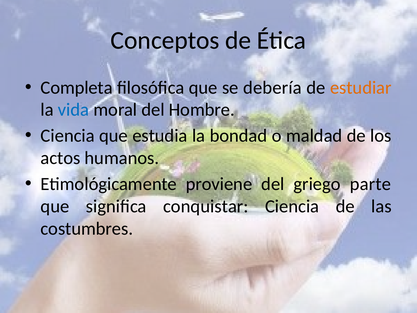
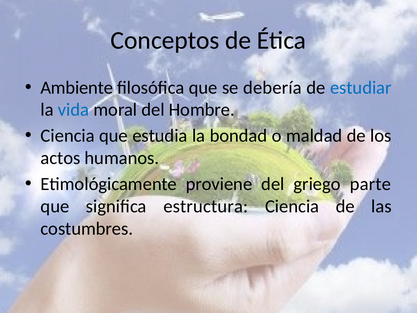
Completa: Completa -> Ambiente (77, 87)
estudiar colour: orange -> blue (361, 87)
conquistar: conquistar -> estructura (206, 206)
